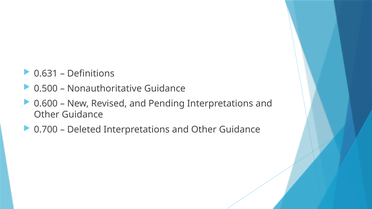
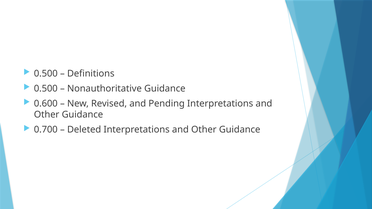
0.631: 0.631 -> 0.500 (46, 74)
